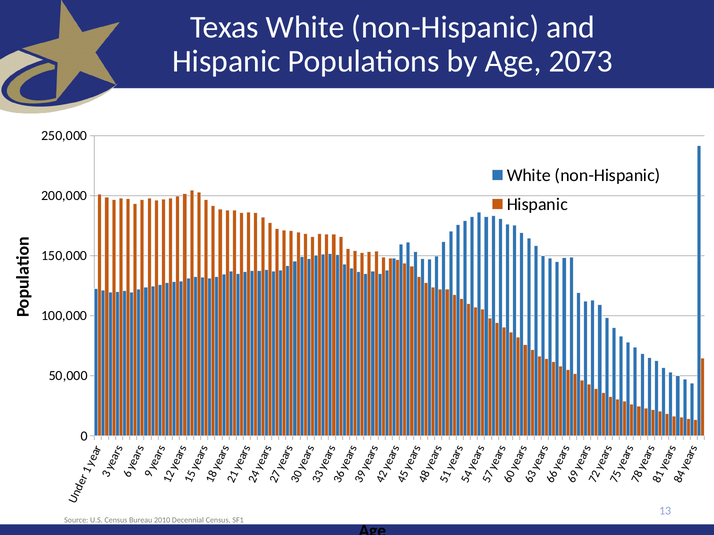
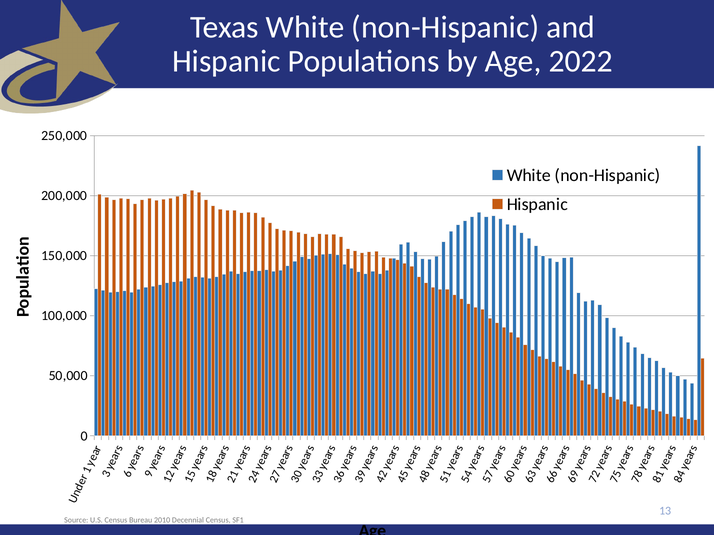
2073: 2073 -> 2022 (581, 62)
